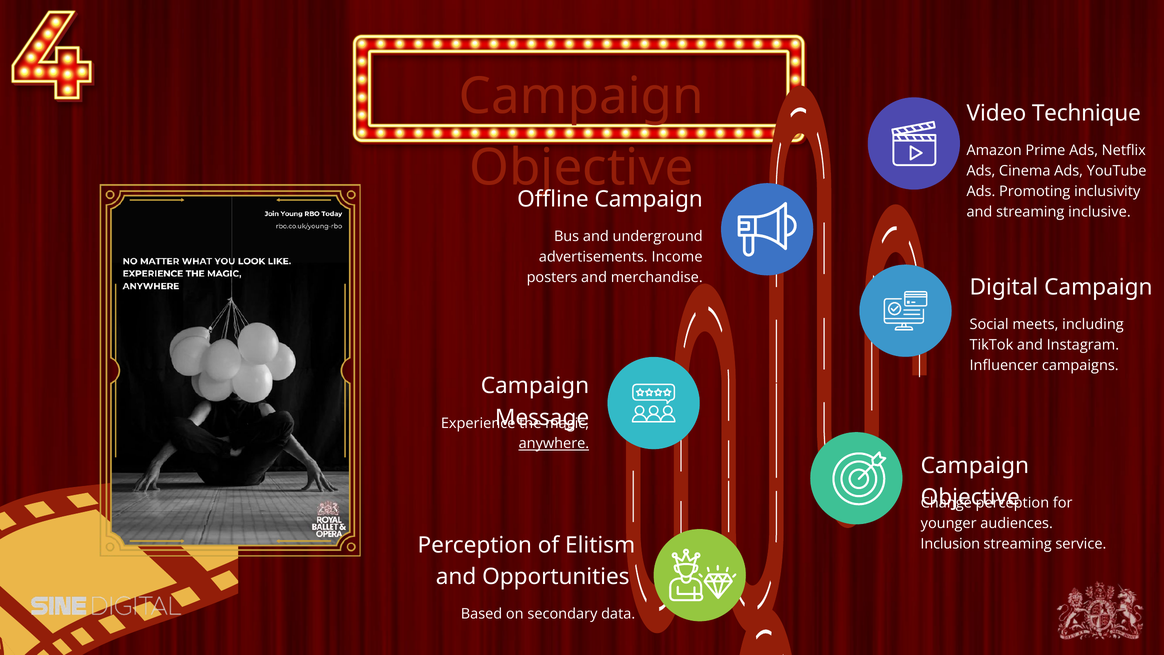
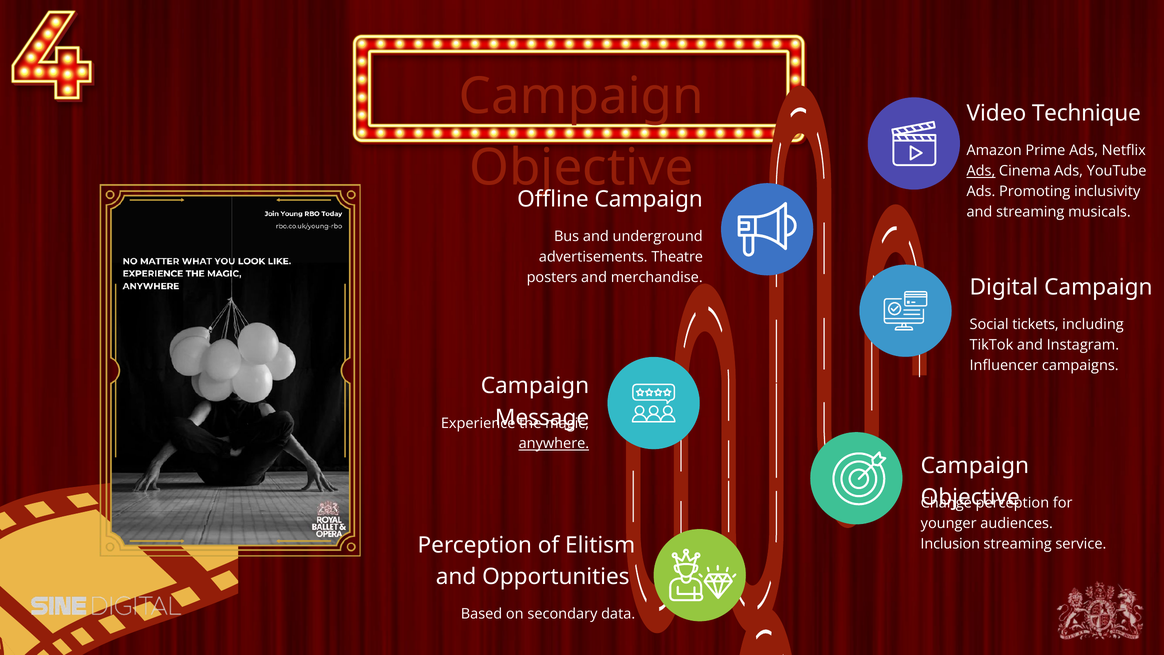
Ads underline: none -> present (981, 171)
inclusive: inclusive -> musicals (1099, 212)
Income: Income -> Theatre (677, 257)
meets: meets -> tickets (1036, 324)
